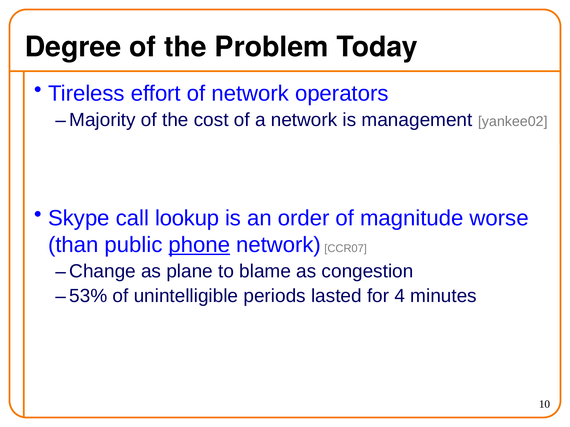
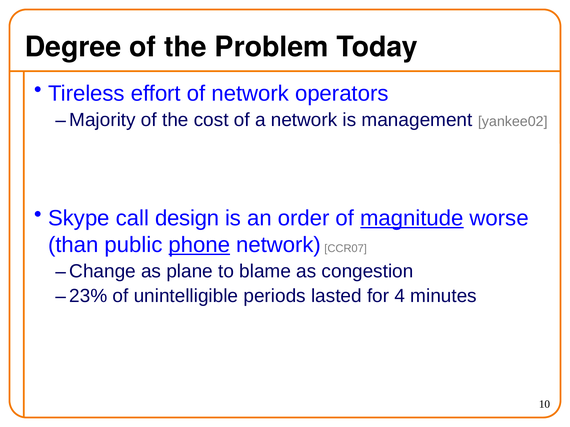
lookup: lookup -> design (187, 219)
magnitude underline: none -> present (412, 219)
53%: 53% -> 23% (88, 296)
